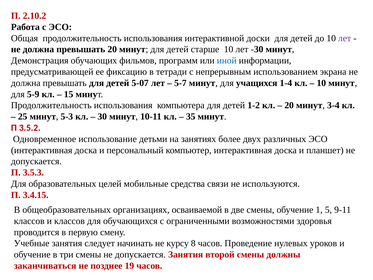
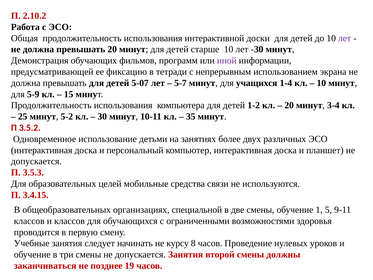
иной colour: blue -> purple (227, 61)
5-3: 5-3 -> 5-2 (67, 116)
осваиваемой: осваиваемой -> специальной (197, 210)
